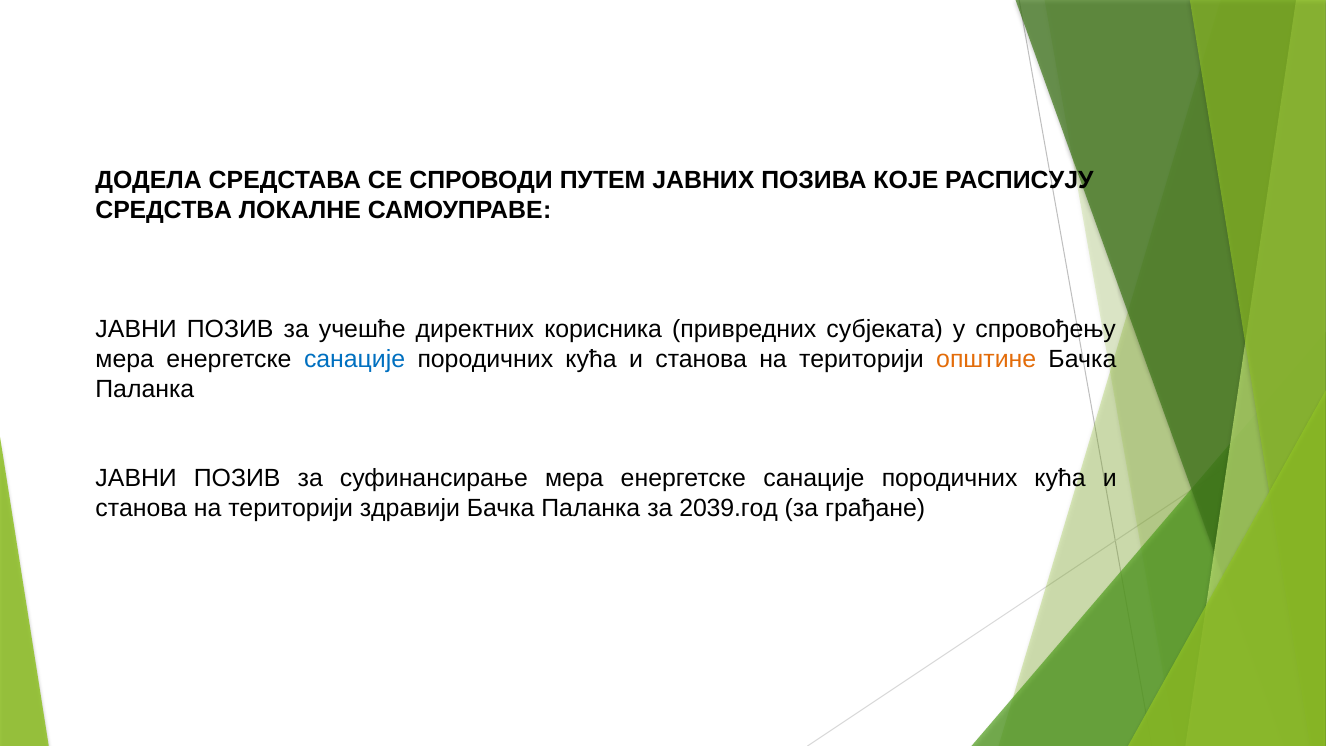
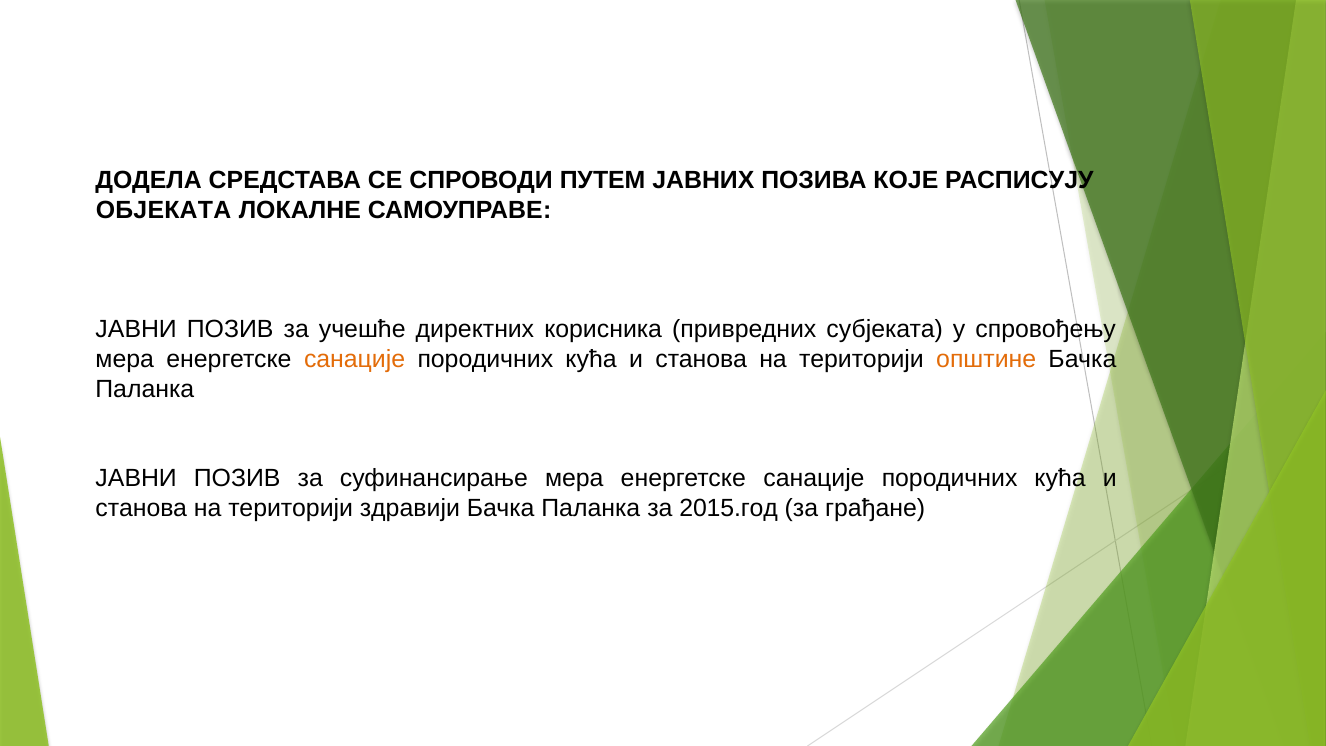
СРЕДСТВА: СРЕДСТВА -> ОБЈЕКАТА (164, 210)
санације colour: blue -> orange (355, 359)
2039.год: 2039.год -> 2015.год (729, 508)
